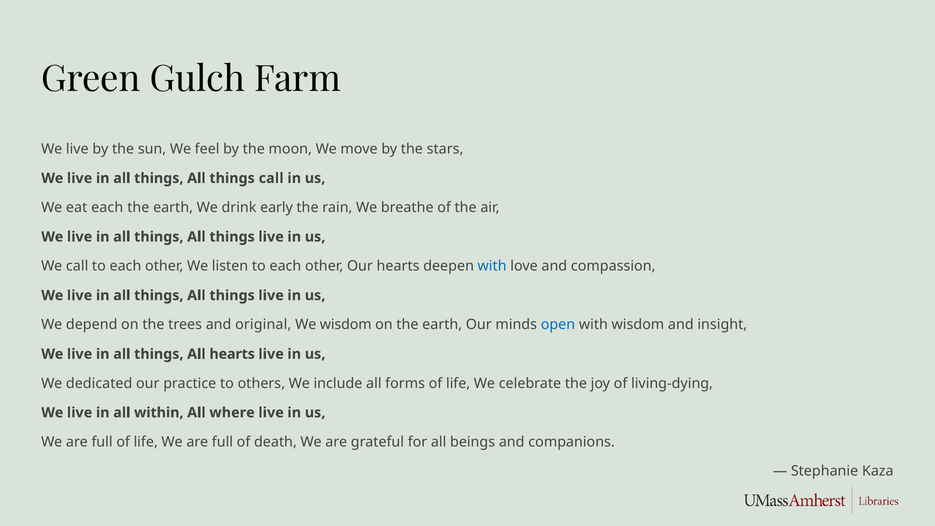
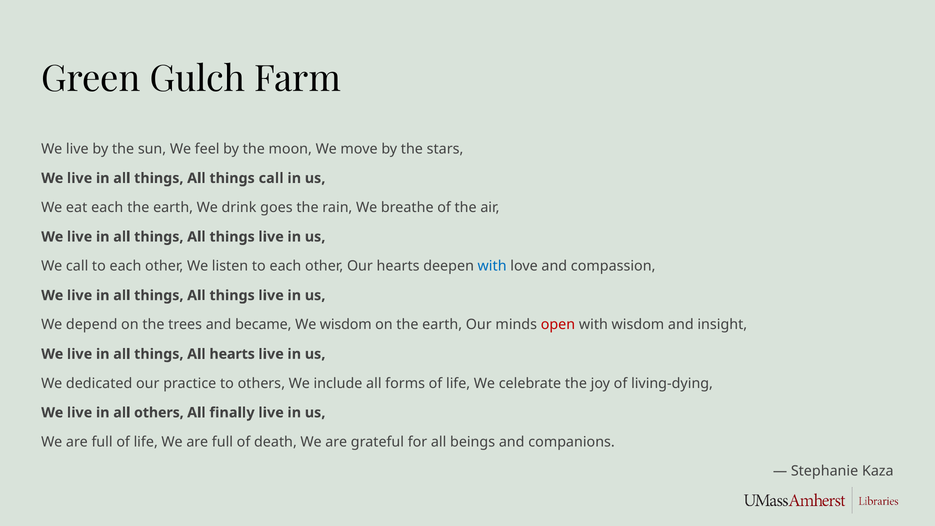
early: early -> goes (276, 208)
original: original -> became (263, 325)
open colour: blue -> red (558, 325)
all within: within -> others (159, 413)
where: where -> finally (232, 413)
